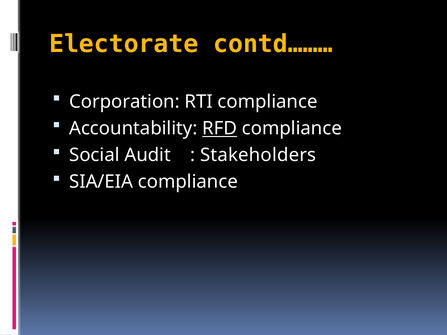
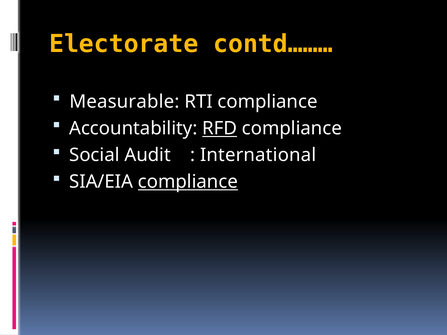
Corporation: Corporation -> Measurable (124, 102)
Stakeholders: Stakeholders -> International (258, 155)
compliance underline: none -> present (188, 182)
